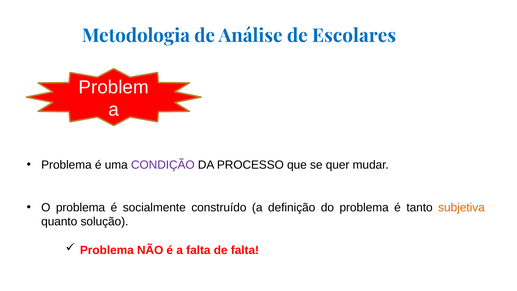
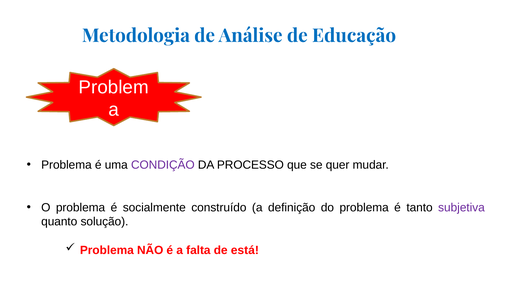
Escolares: Escolares -> Educação (354, 36)
subjetiva colour: orange -> purple (461, 207)
de falta: falta -> está (245, 250)
